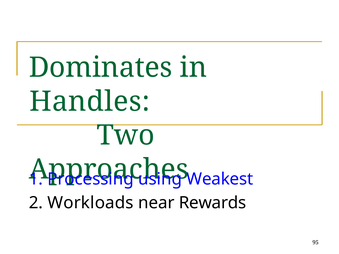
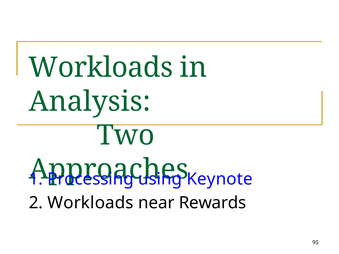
Dominates: Dominates -> Workloads (101, 68)
Handles: Handles -> Analysis (90, 102)
Weakest: Weakest -> Keynote (220, 179)
